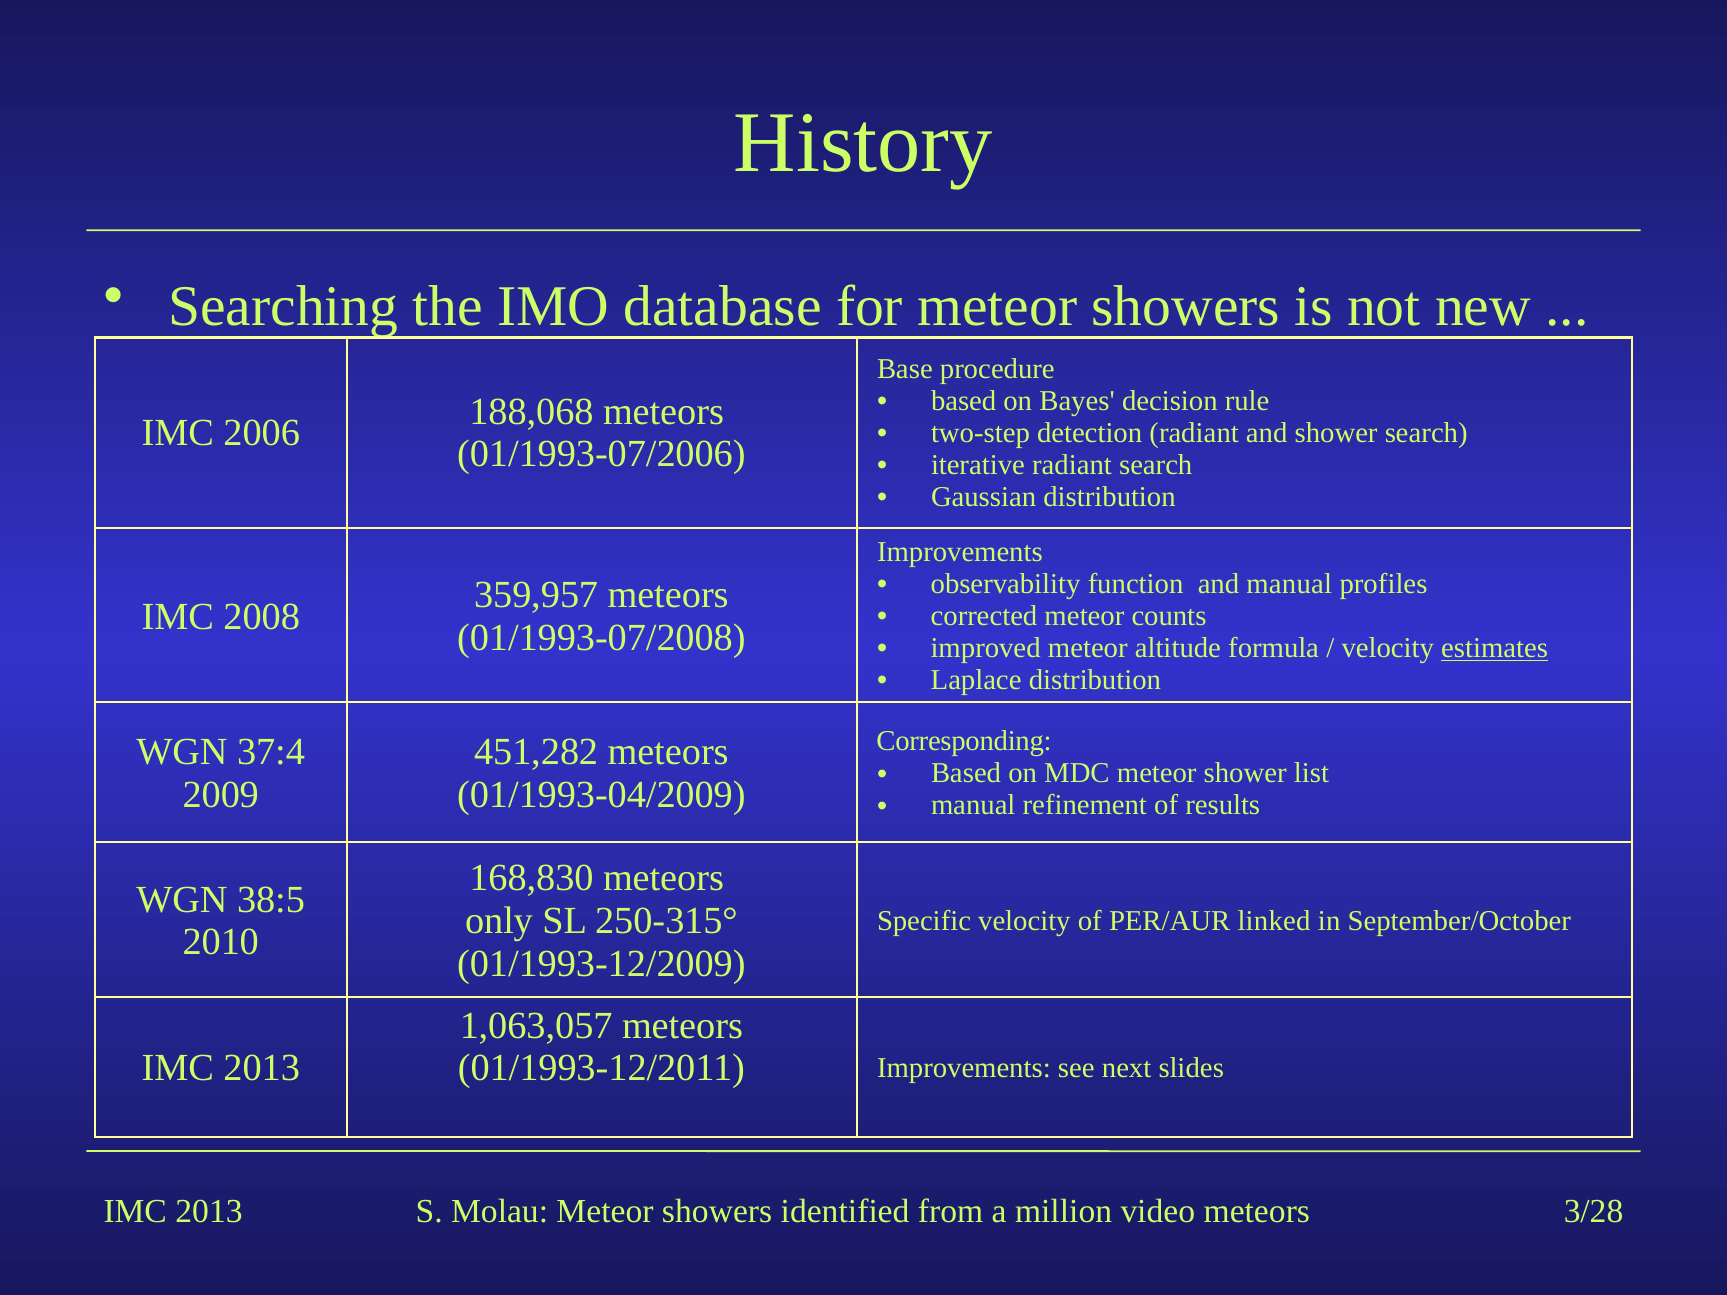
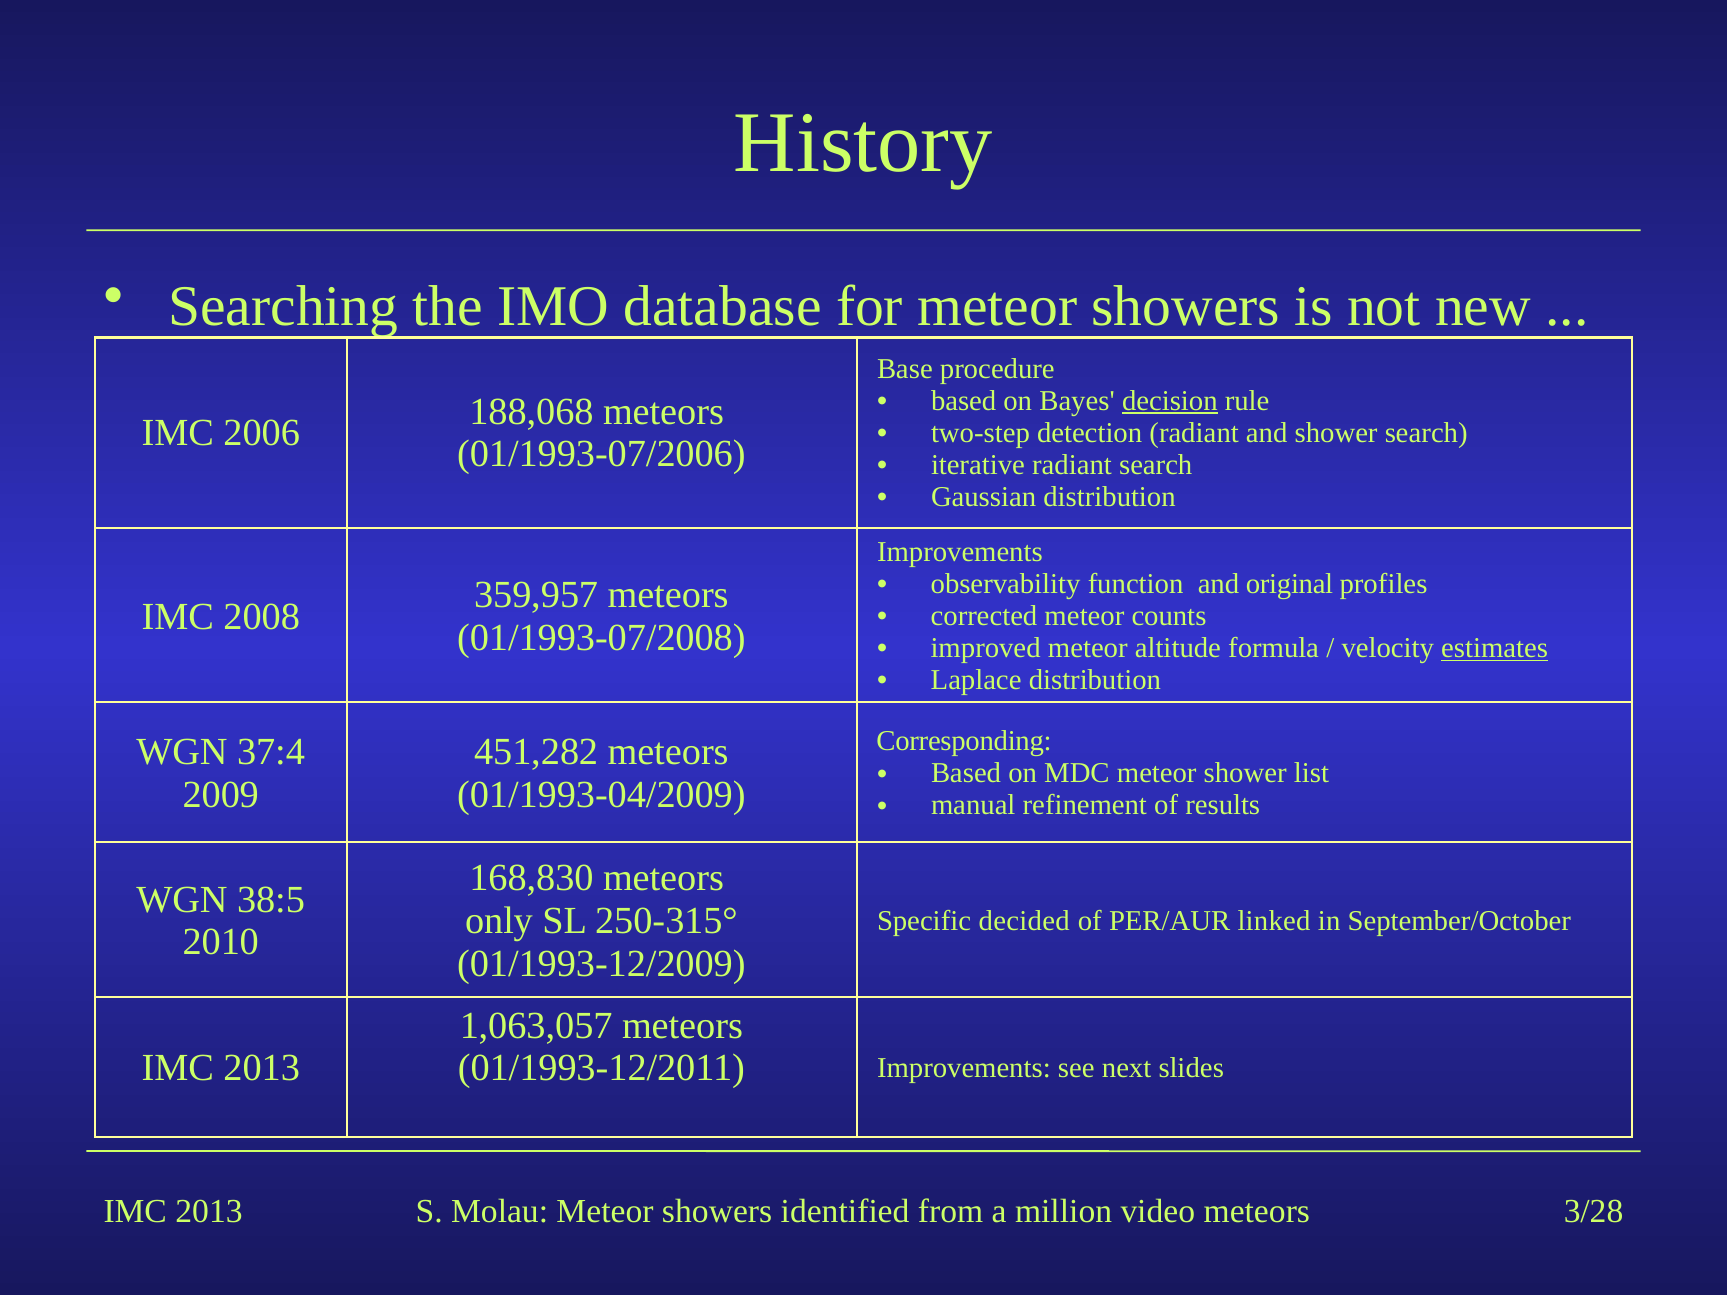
decision underline: none -> present (1170, 401)
and manual: manual -> original (1290, 584)
Specific velocity: velocity -> decided (1024, 921)
